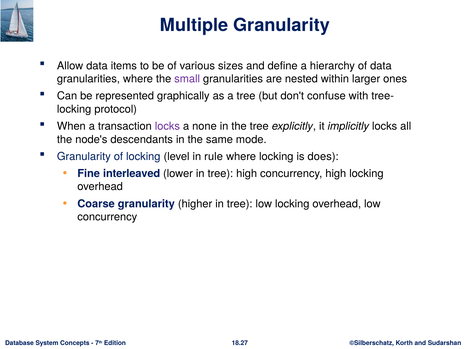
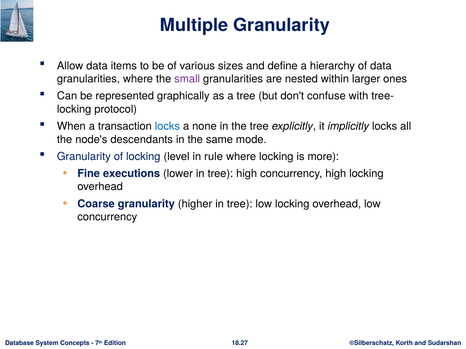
locks colour: purple -> blue (167, 126)
does: does -> more (323, 157)
interleaved: interleaved -> executions (132, 174)
